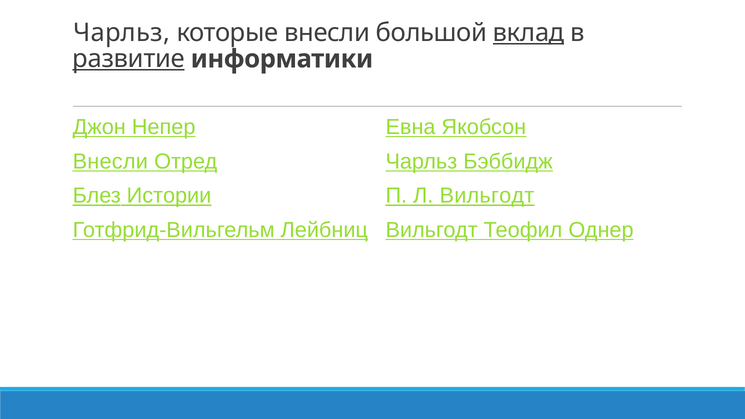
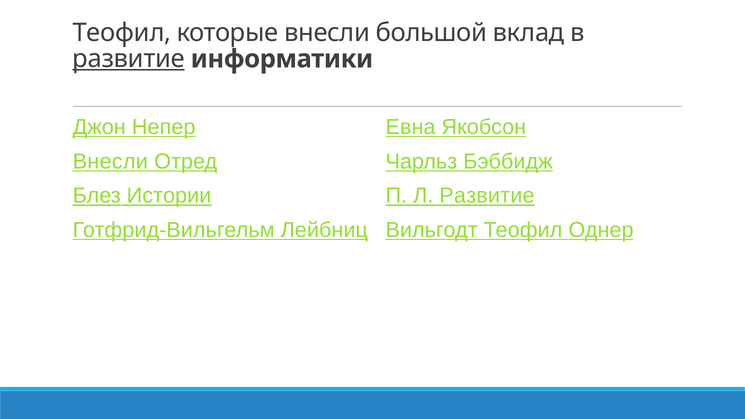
Чарльз: Чарльз -> Теофил (122, 33)
вклад underline: present -> none (529, 33)
Л Вильгодт: Вильгодт -> Развитие (487, 196)
